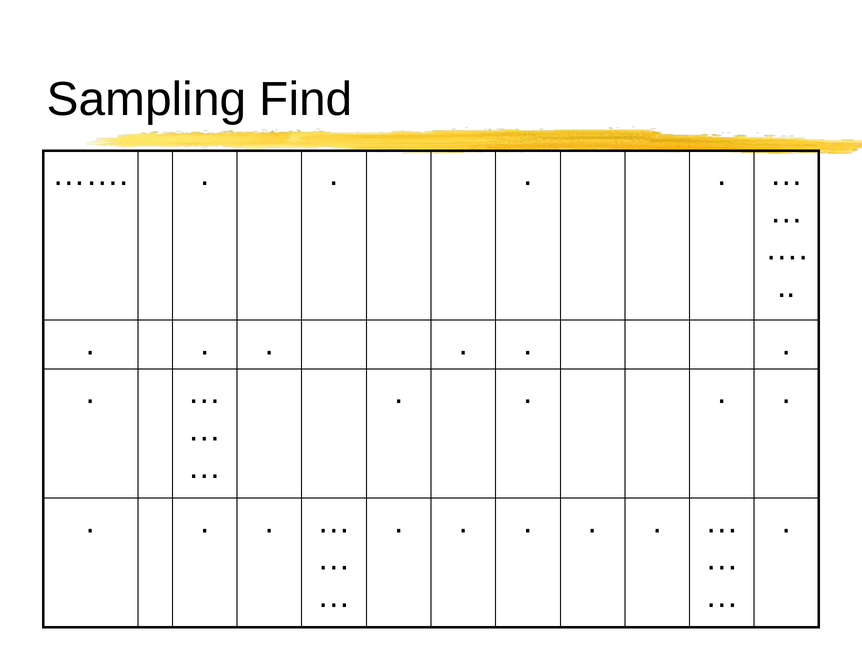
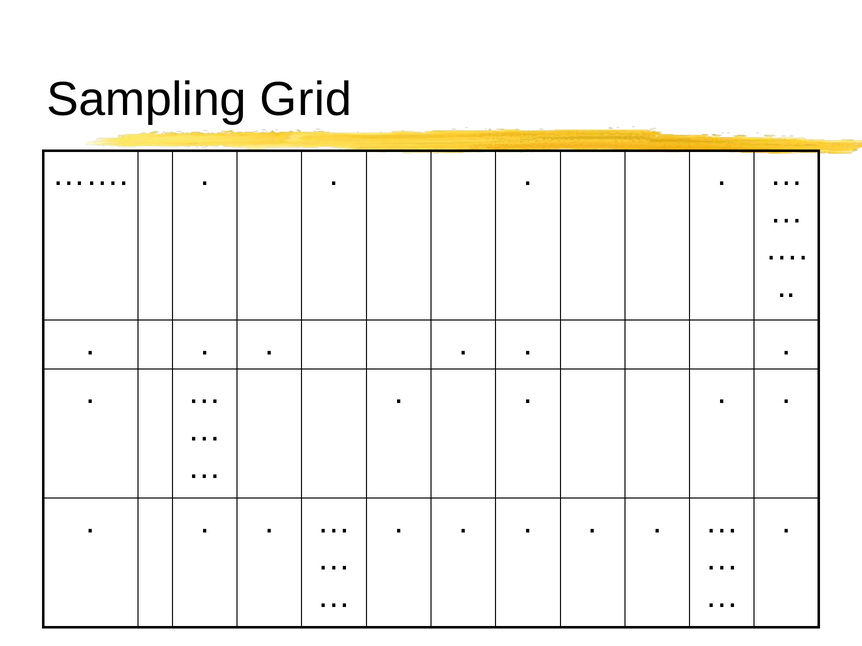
Find: Find -> Grid (306, 100)
